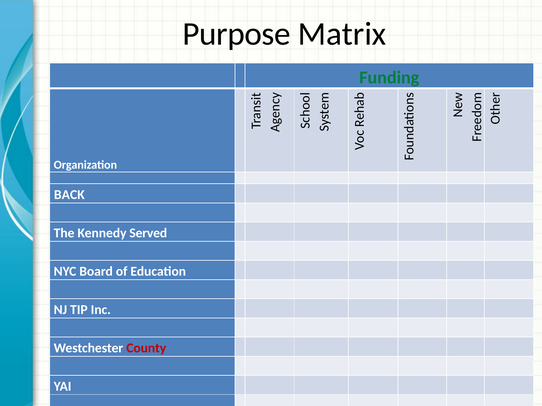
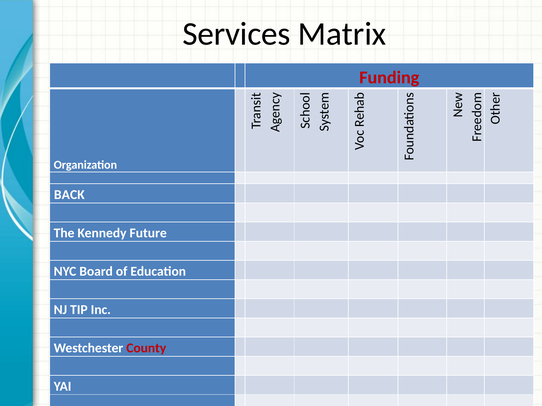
Purpose: Purpose -> Services (236, 34)
Funding colour: green -> red (389, 78)
Served: Served -> Future (148, 233)
